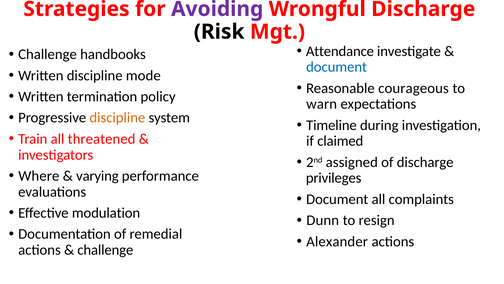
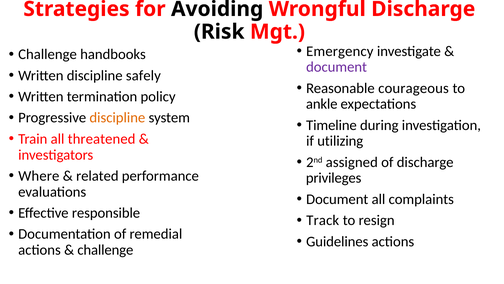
Avoiding colour: purple -> black (217, 9)
Attendance: Attendance -> Emergency (340, 51)
document colour: blue -> purple (337, 67)
mode: mode -> safely (143, 75)
warn: warn -> ankle (322, 104)
claimed: claimed -> utilizing (340, 141)
varying: varying -> related (97, 176)
modulation: modulation -> responsible (106, 213)
Dunn: Dunn -> Track (323, 220)
Alexander: Alexander -> Guidelines (337, 241)
